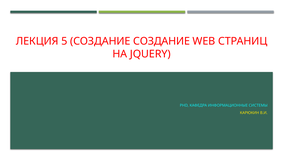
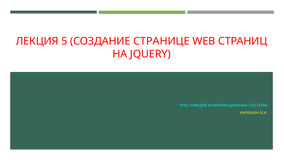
СОЗДАНИЕ СОЗДАНИЕ: СОЗДАНИЕ -> СТРАНИЦЕ (161, 41)
